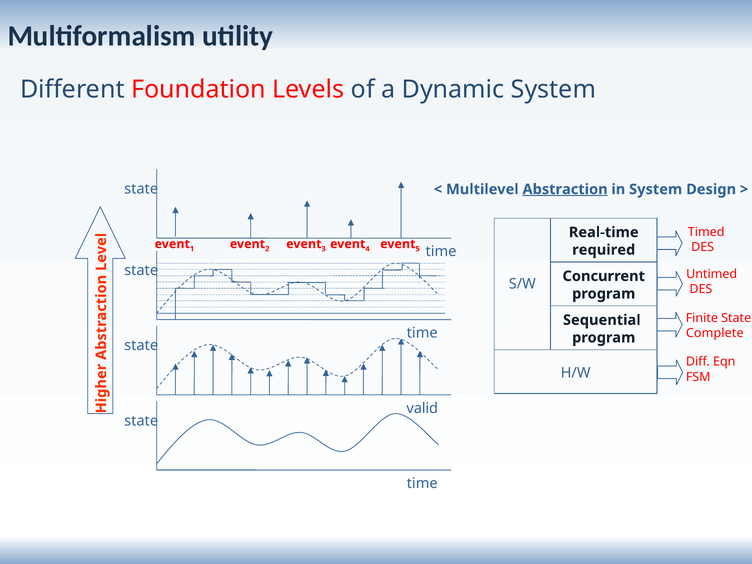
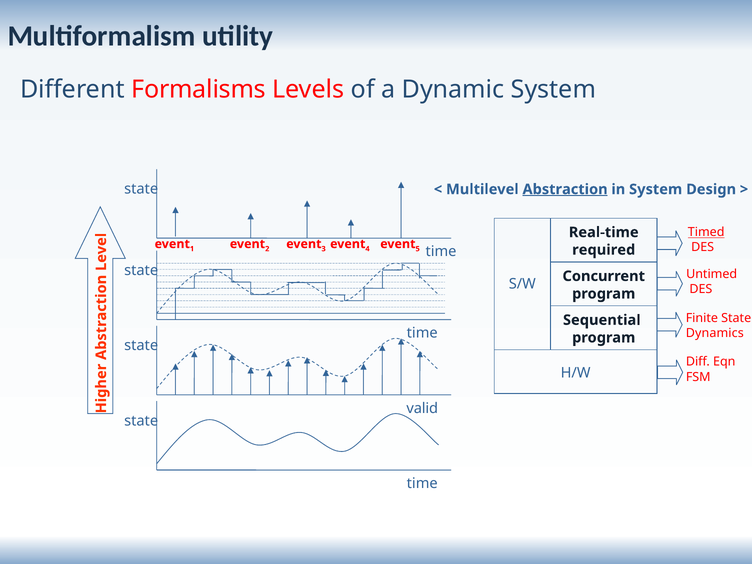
Foundation: Foundation -> Formalisms (199, 89)
Timed underline: none -> present (706, 232)
Complete: Complete -> Dynamics (715, 333)
